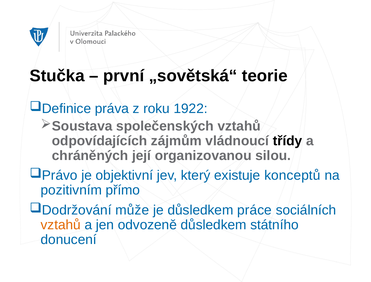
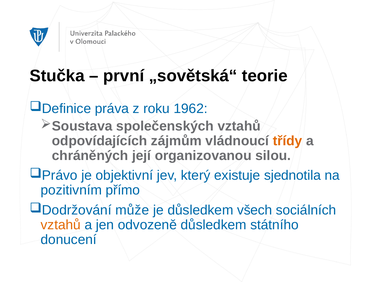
1922: 1922 -> 1962 (191, 109)
třídy colour: black -> orange (288, 141)
konceptů: konceptů -> sjednotila (292, 175)
práce: práce -> všech (255, 210)
